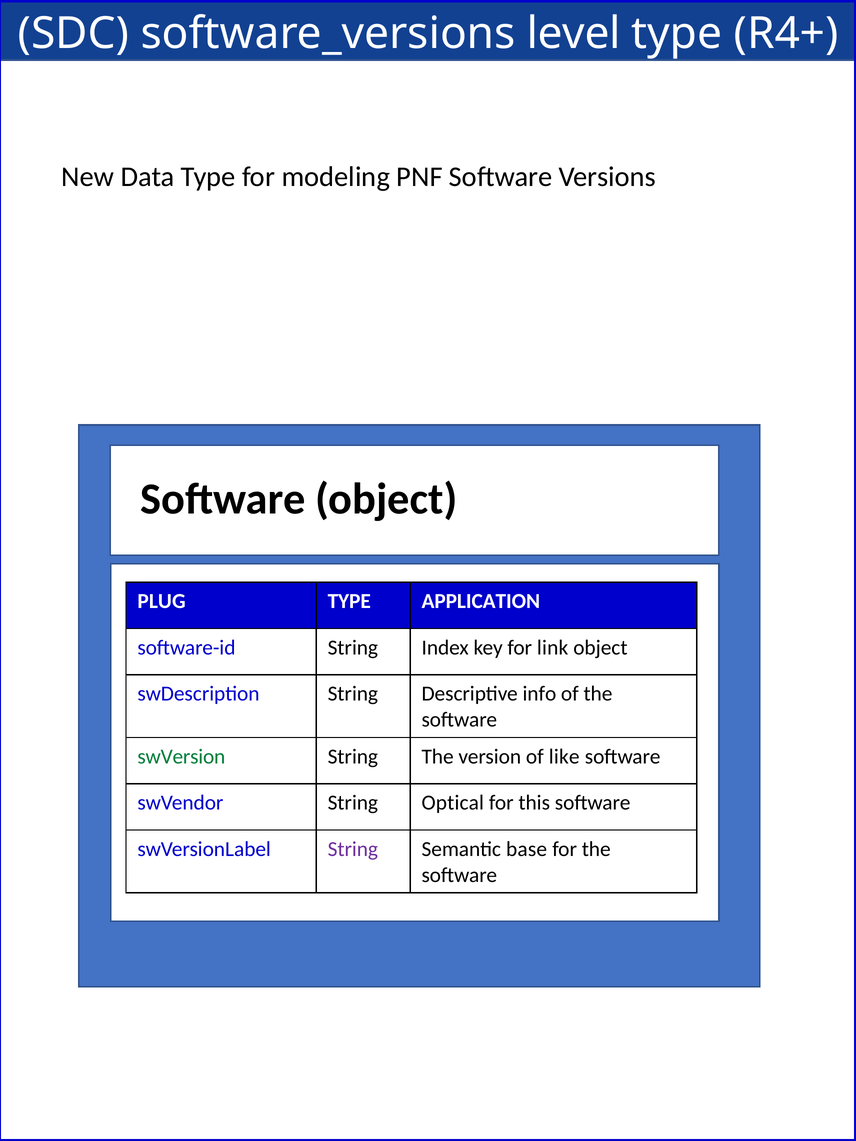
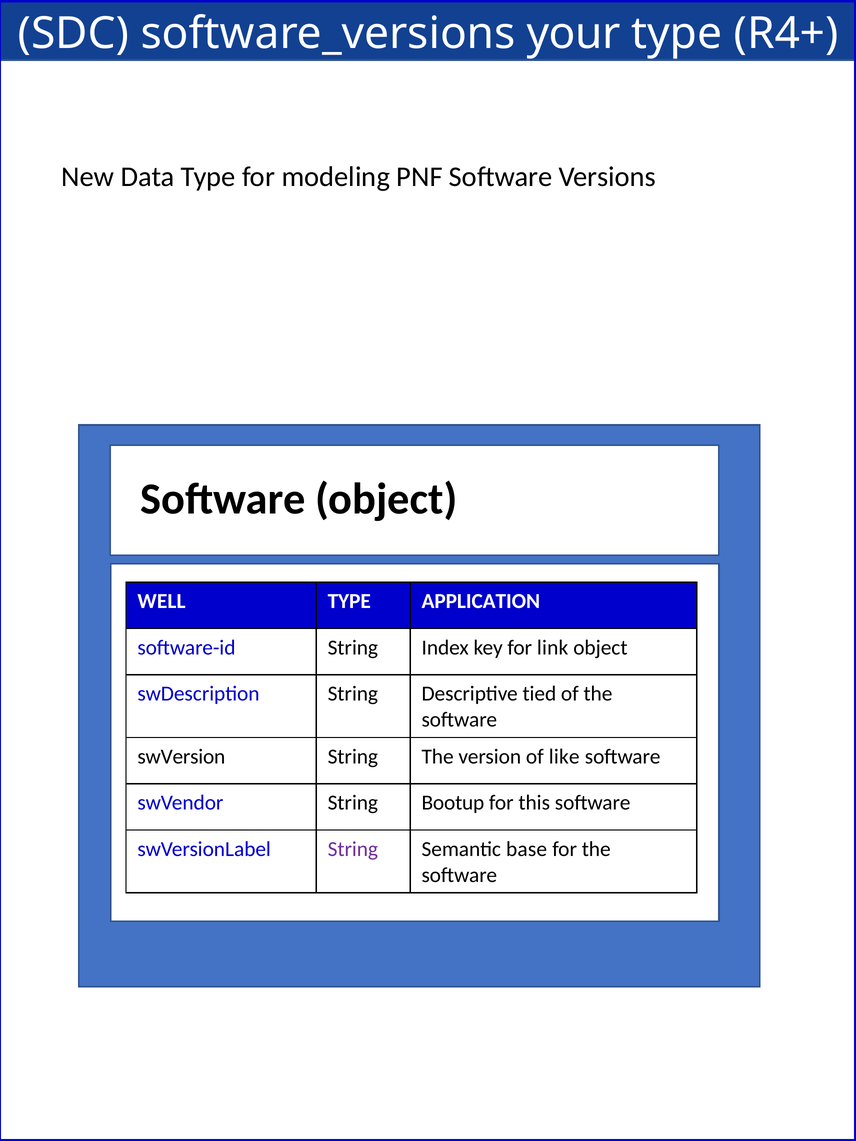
level: level -> your (574, 34)
PLUG: PLUG -> WELL (162, 601)
info: info -> tied (539, 694)
swVersion colour: green -> black (181, 757)
Optical: Optical -> Bootup (453, 803)
